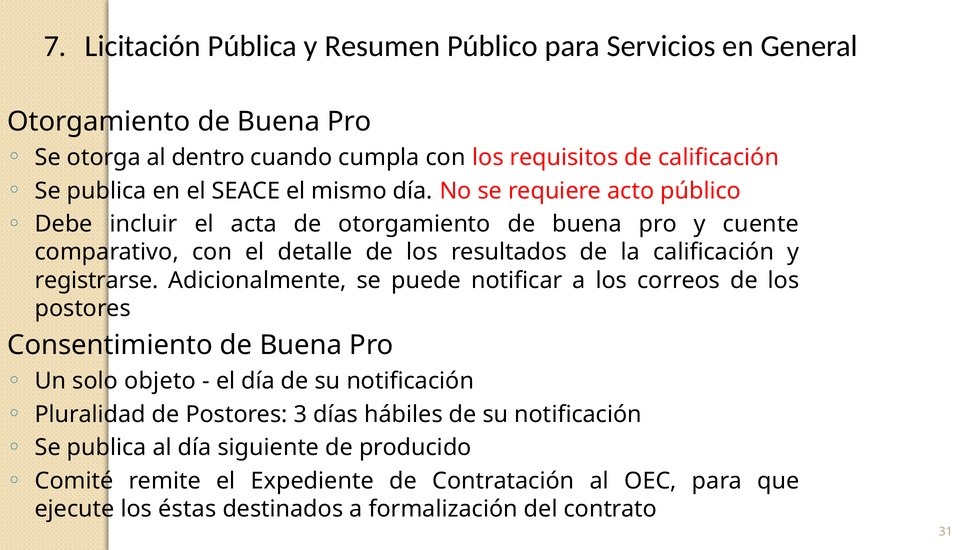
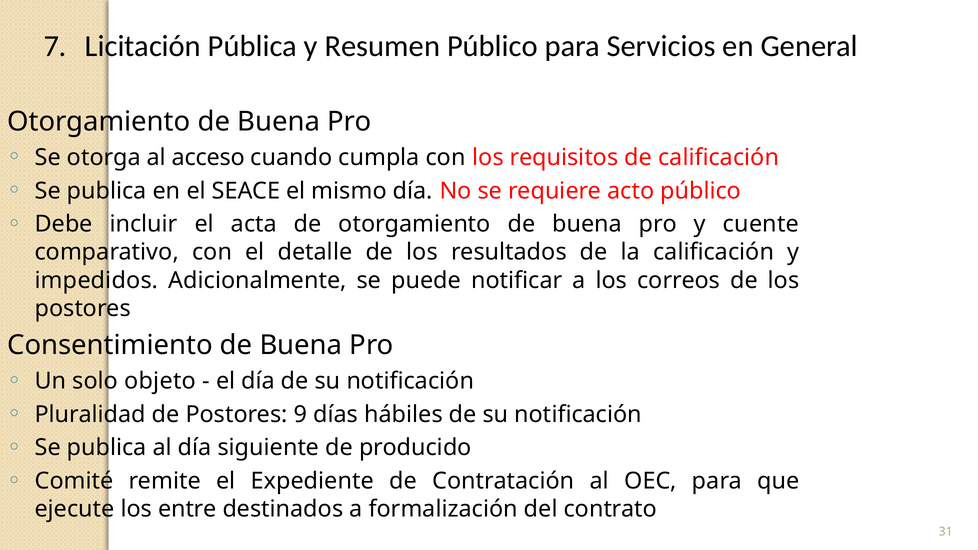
dentro: dentro -> acceso (208, 157)
registrarse: registrarse -> impedidos (96, 280)
3: 3 -> 9 (301, 414)
éstas: éstas -> entre (187, 509)
